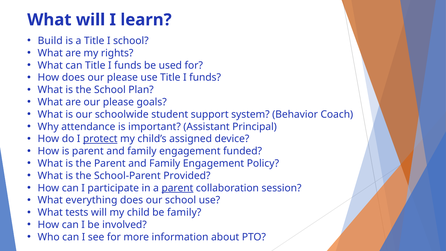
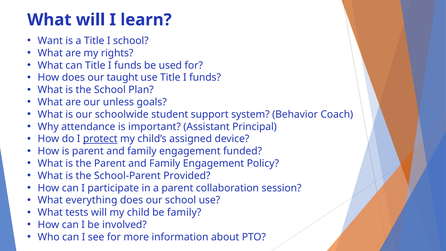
Build: Build -> Want (50, 41)
does our please: please -> taught (122, 78)
are our please: please -> unless (118, 102)
parent underline: present -> none (177, 188)
